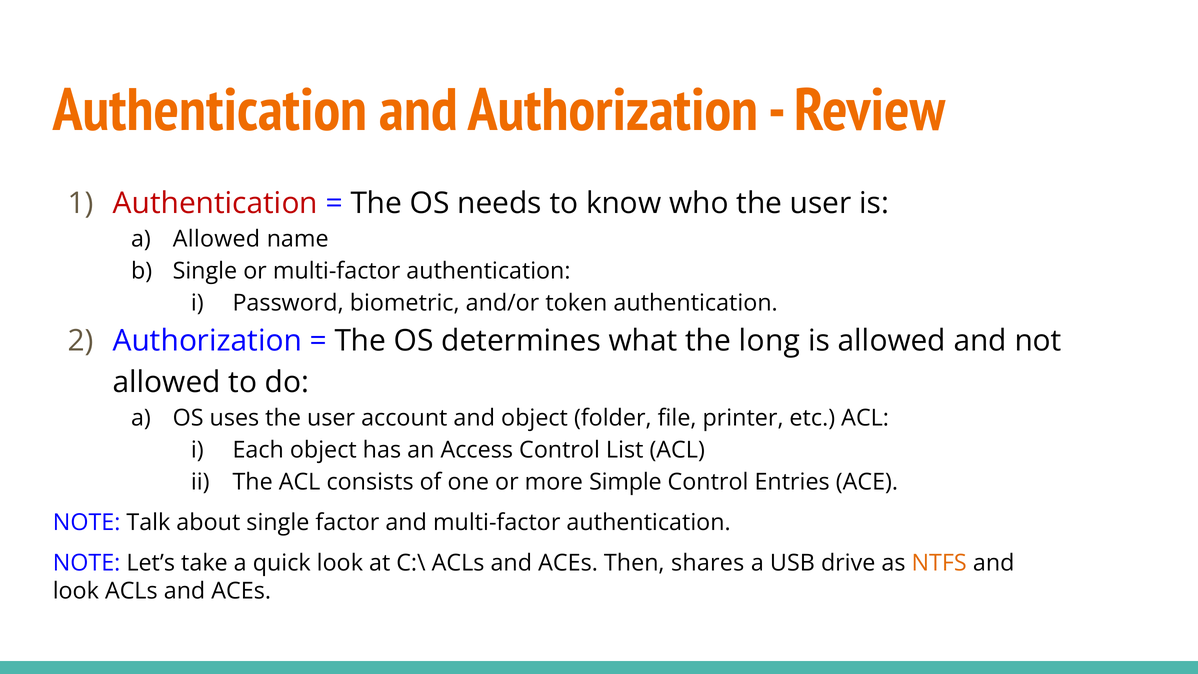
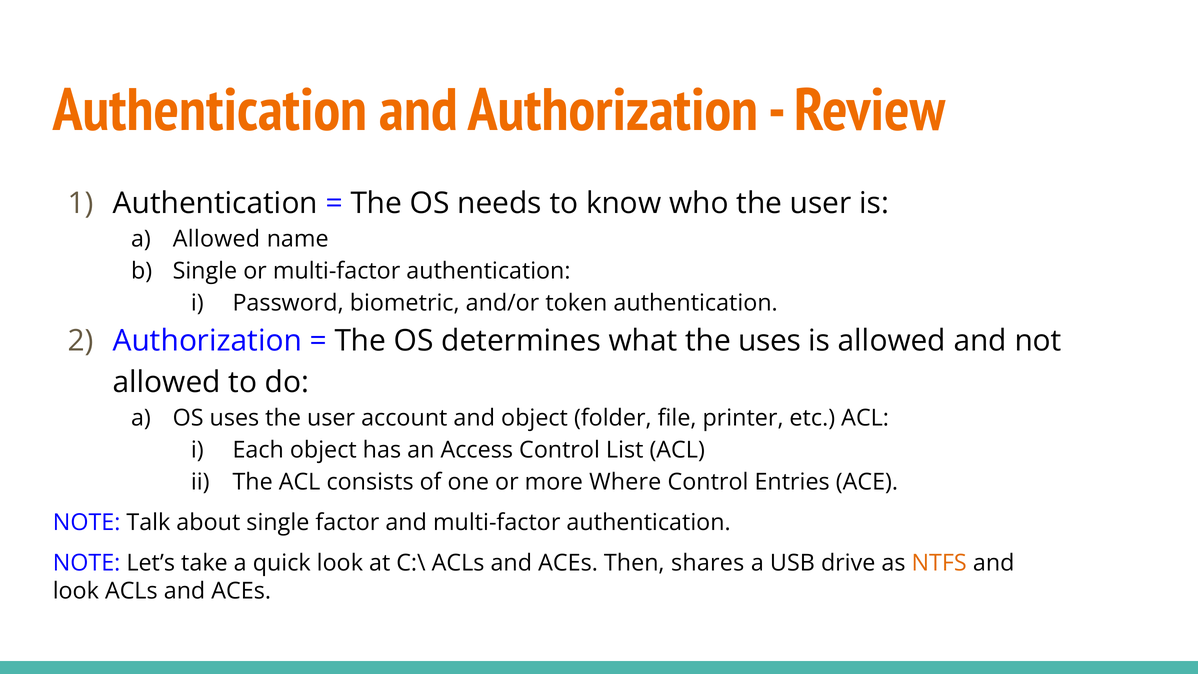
Authentication colour: red -> black (215, 203)
the long: long -> uses (770, 341)
Simple: Simple -> Where (625, 482)
